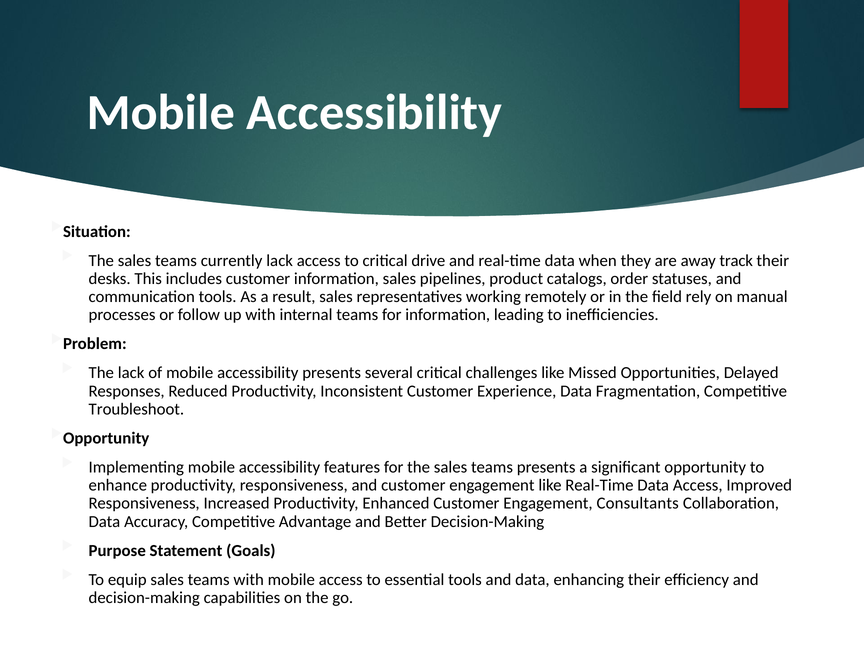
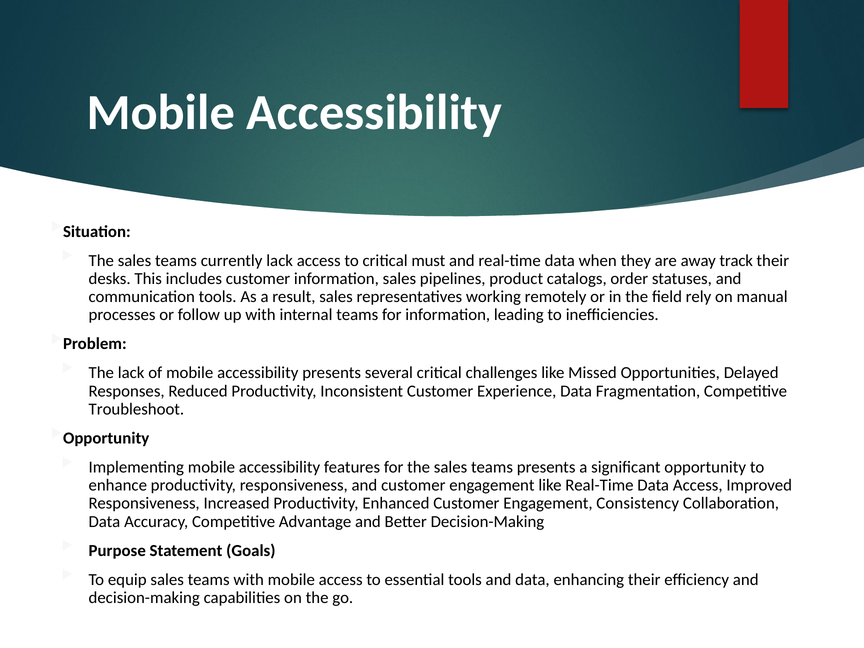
drive: drive -> must (428, 260)
Consultants: Consultants -> Consistency (638, 503)
